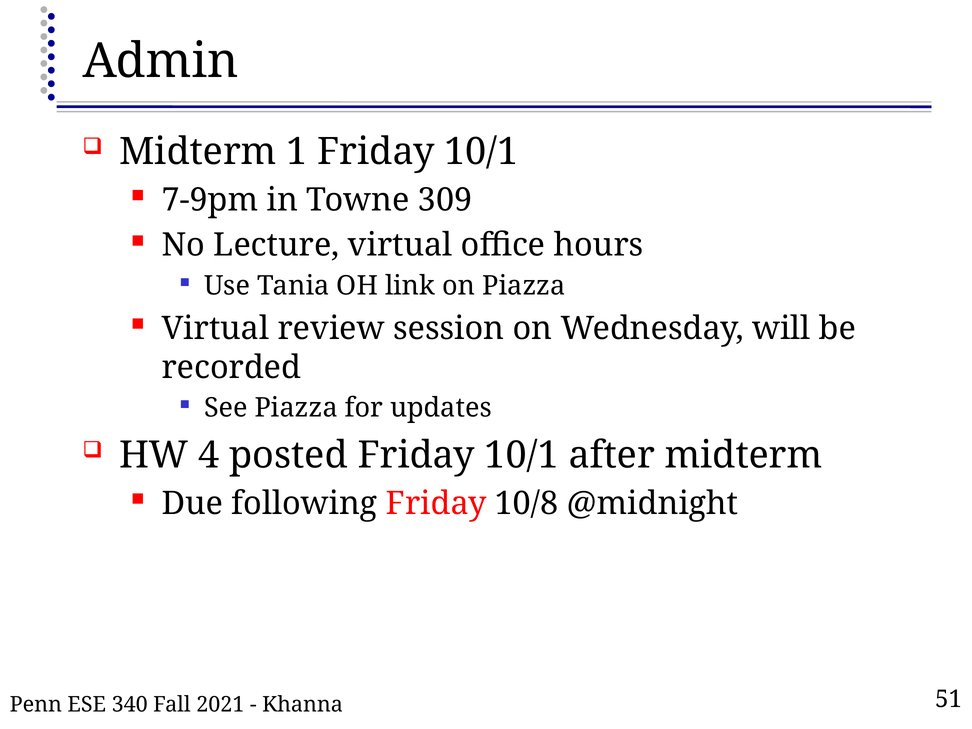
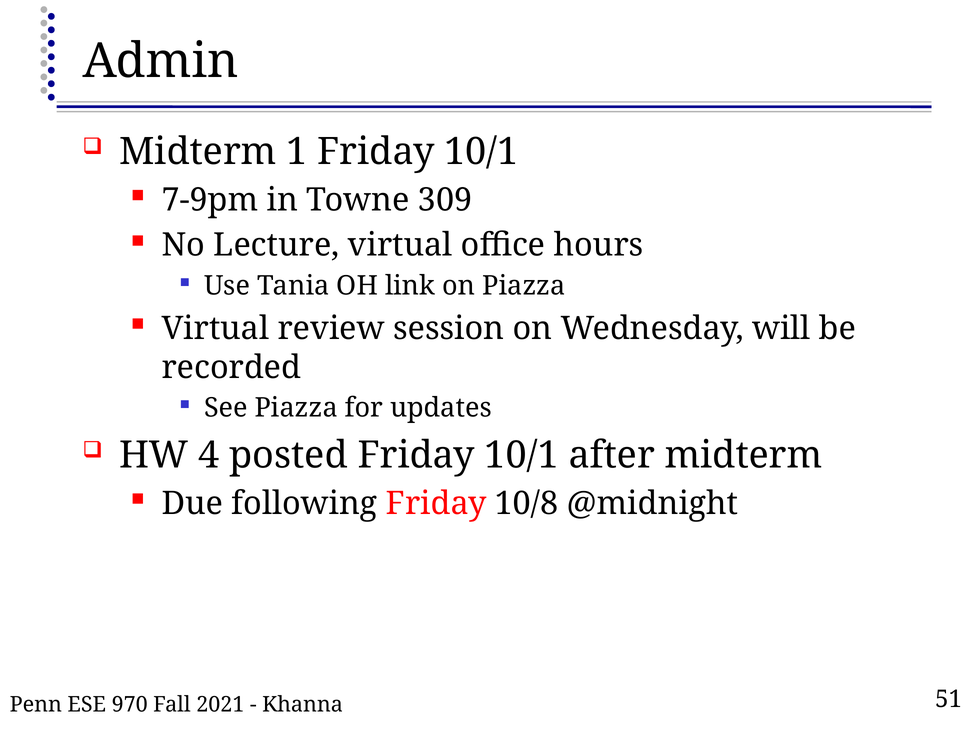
340: 340 -> 970 (130, 705)
